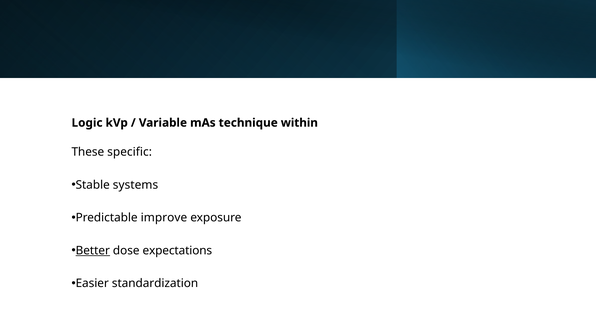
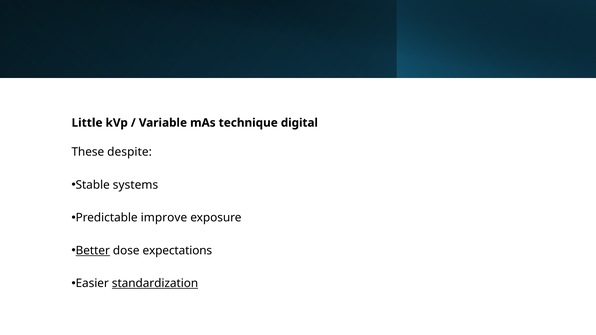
Logic: Logic -> Little (87, 123)
within: within -> digital (299, 123)
specific: specific -> despite (130, 152)
standardization underline: none -> present (155, 284)
